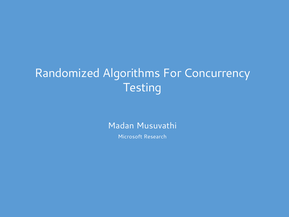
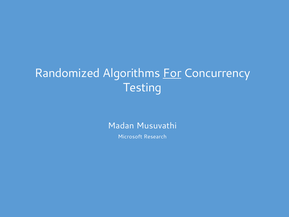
For underline: none -> present (172, 73)
